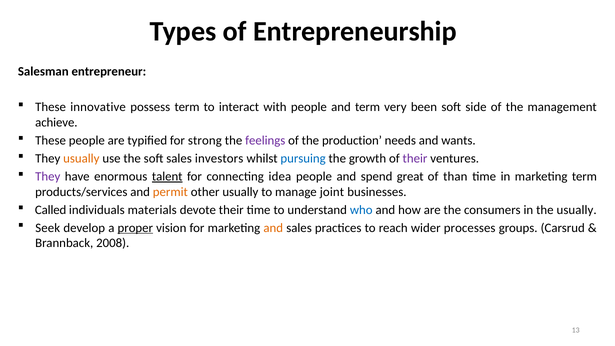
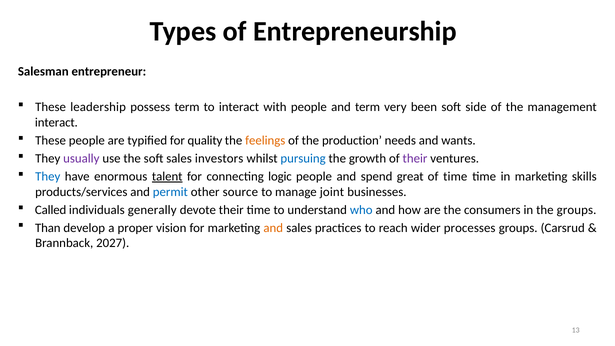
innovative: innovative -> leadership (98, 107)
achieve: achieve -> interact (56, 123)
strong: strong -> quality (205, 141)
feelings colour: purple -> orange (265, 141)
usually colour: orange -> purple (81, 159)
They colour: purple -> blue (48, 176)
idea: idea -> logic (280, 176)
of than: than -> time (455, 176)
marketing term: term -> skills (584, 176)
permit colour: orange -> blue (170, 192)
other usually: usually -> source (240, 192)
materials: materials -> generally (152, 210)
the usually: usually -> groups (577, 210)
Seek: Seek -> Than (48, 228)
proper underline: present -> none (135, 228)
2008: 2008 -> 2027 (113, 243)
